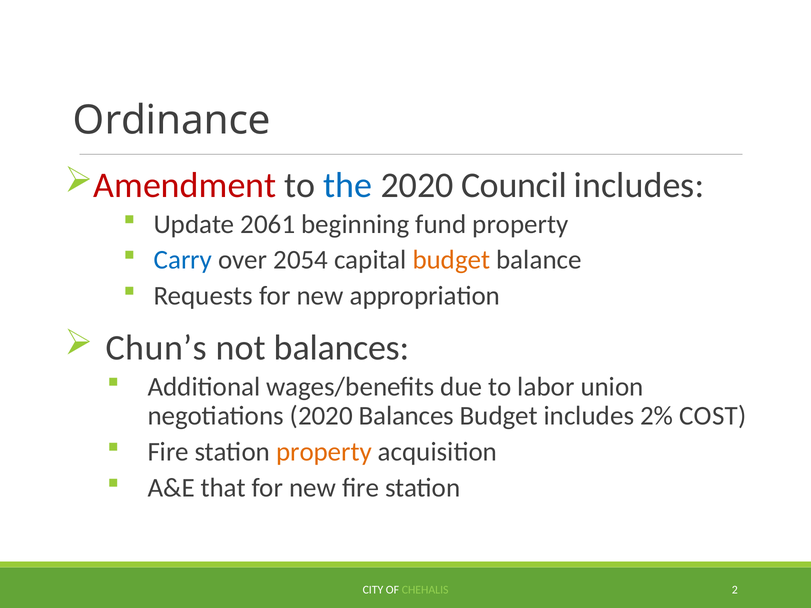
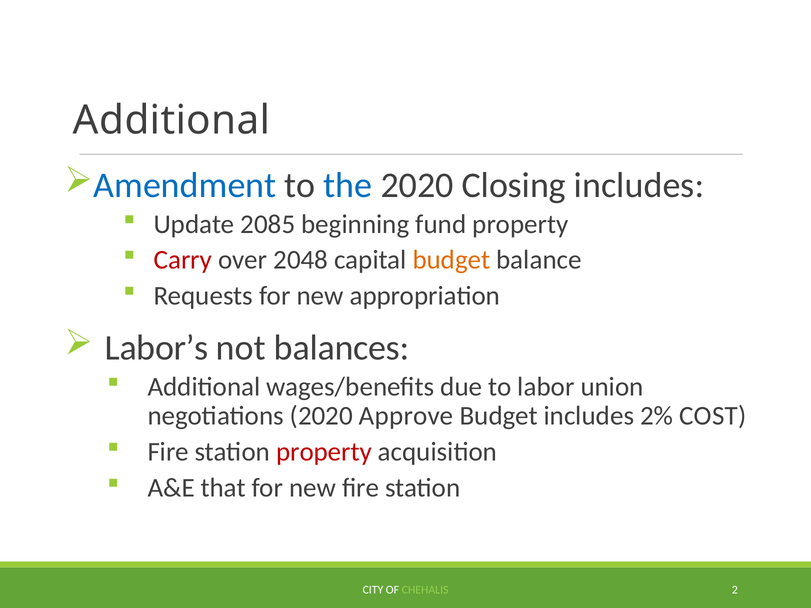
Ordinance: Ordinance -> Additional (172, 120)
Amendment colour: red -> blue (185, 186)
Council: Council -> Closing (514, 186)
2061: 2061 -> 2085 (268, 224)
Carry colour: blue -> red (183, 260)
2054: 2054 -> 2048 (301, 260)
Chun’s: Chun’s -> Labor’s (157, 348)
2020 Balances: Balances -> Approve (406, 416)
property colour: orange -> red (324, 452)
